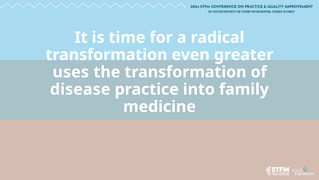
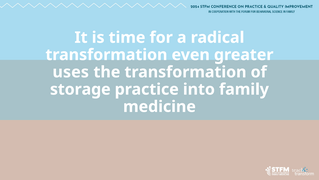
disease: disease -> storage (80, 89)
